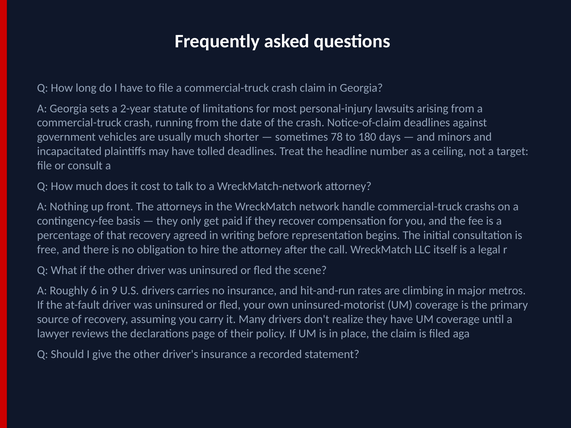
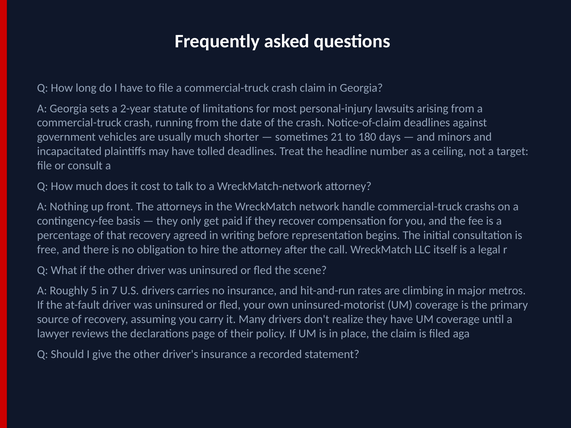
78: 78 -> 21 (337, 137)
6: 6 -> 5 (94, 291)
9: 9 -> 7 (114, 291)
